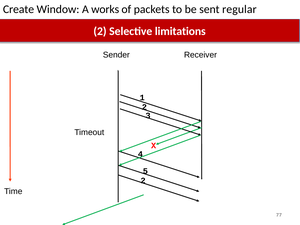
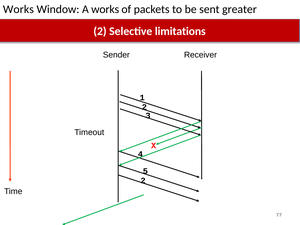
Create: Create -> Works (18, 9)
regular: regular -> greater (239, 9)
